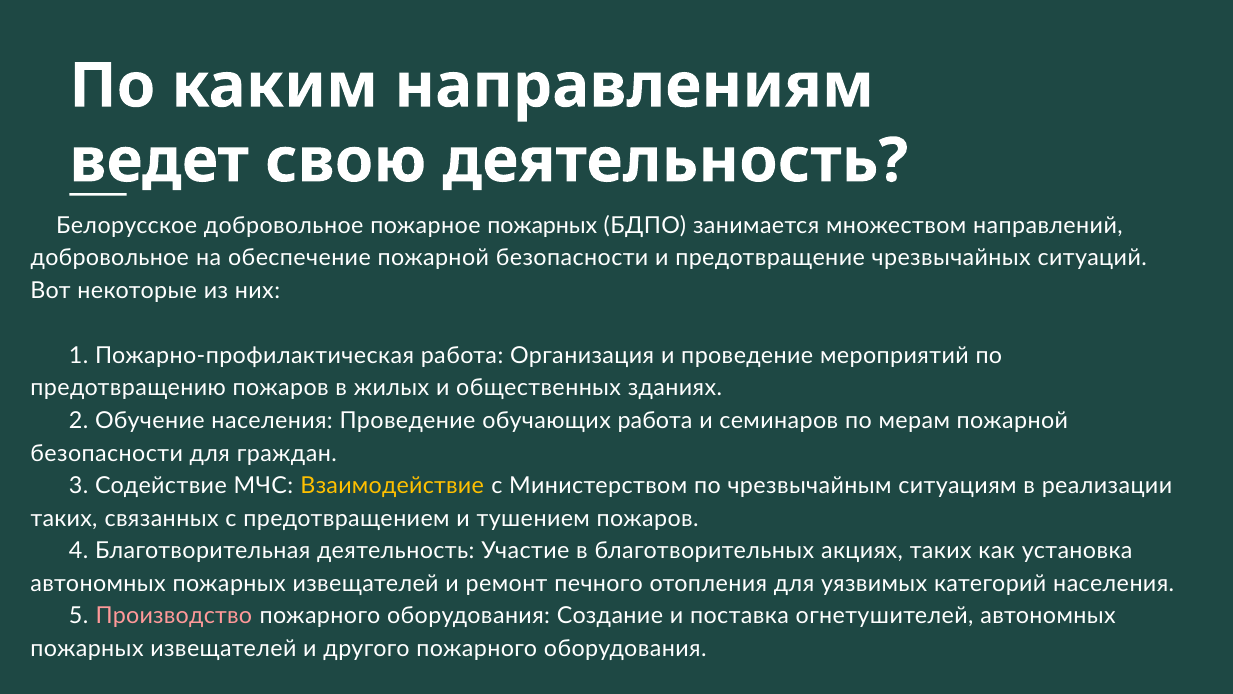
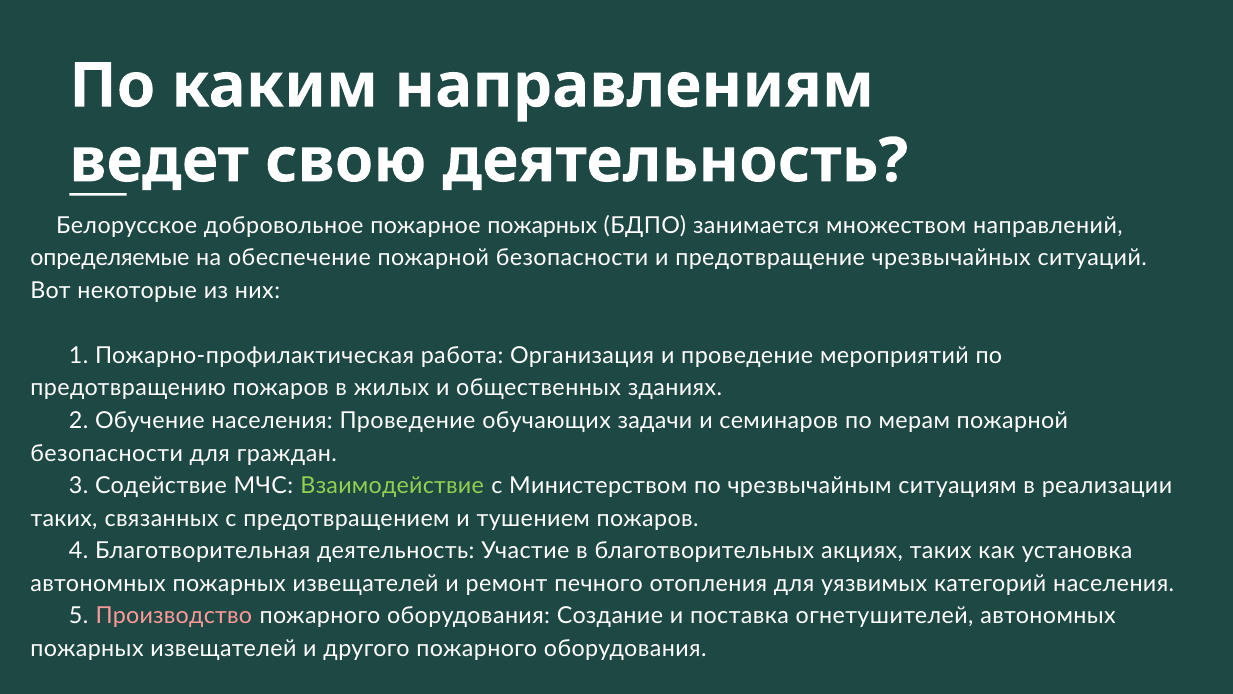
добровольное: добровольное -> определяемые (110, 258)
обучающих работа: работа -> задачи (655, 421)
Взаимодействие colour: yellow -> light green (392, 486)
